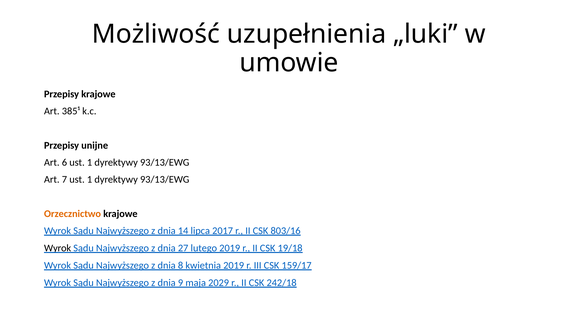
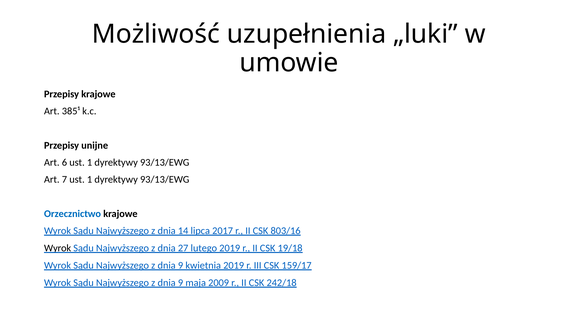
Orzecznictwo colour: orange -> blue (73, 214)
8: 8 -> 9 (181, 266)
2029: 2029 -> 2009 (219, 283)
